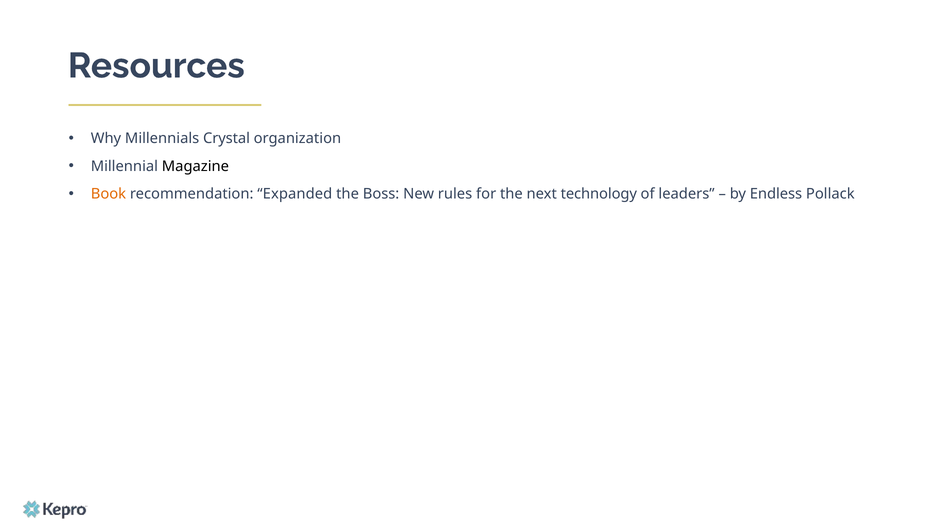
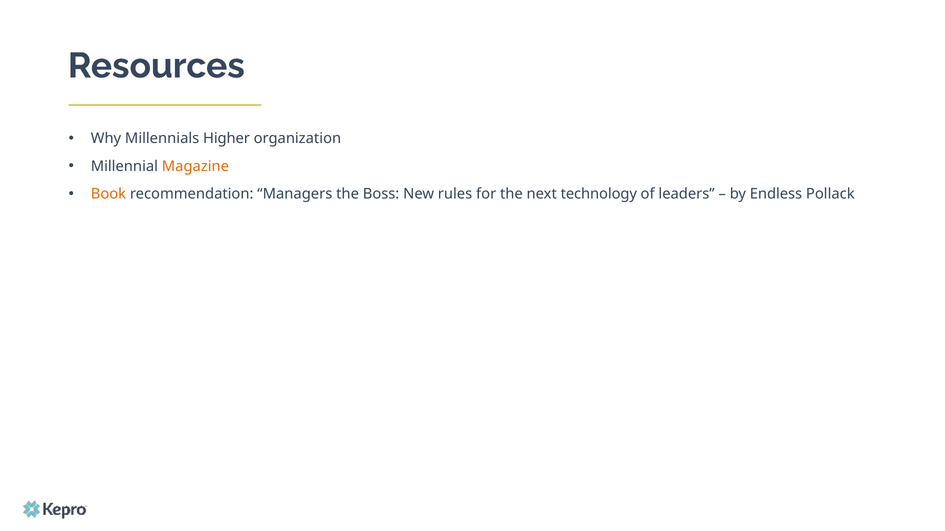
Crystal: Crystal -> Higher (226, 139)
Magazine colour: black -> orange (195, 166)
Expanded: Expanded -> Managers (295, 194)
